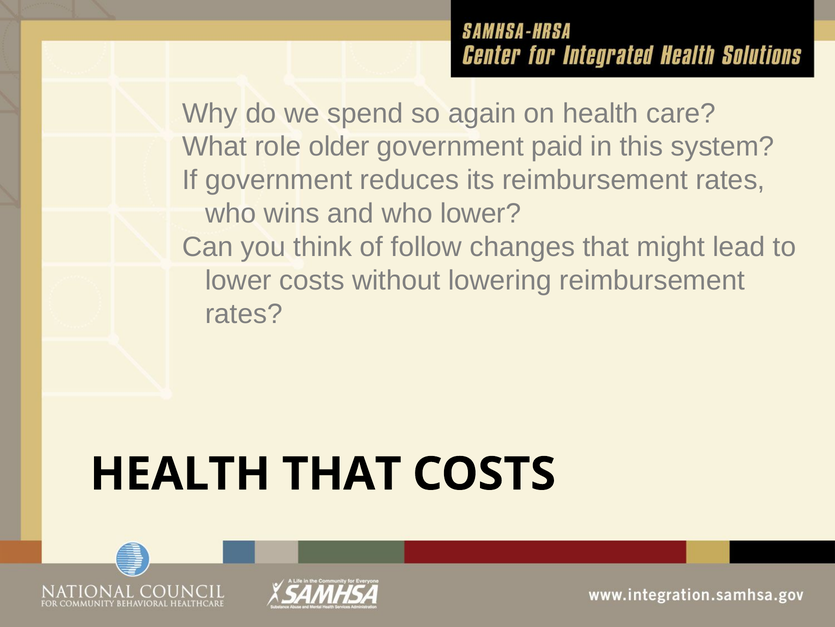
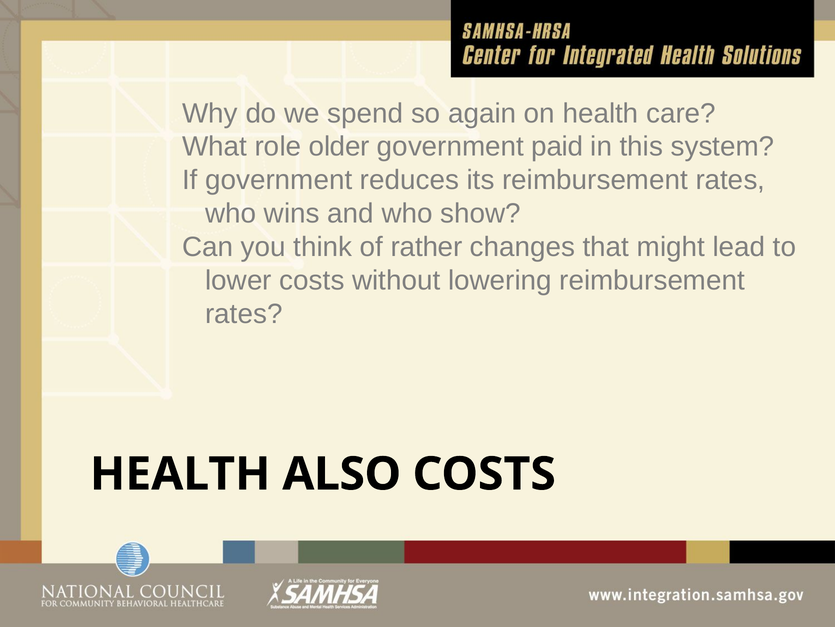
who lower: lower -> show (480, 213)
follow: follow -> rather (427, 247)
HEALTH THAT: THAT -> ALSO (342, 474)
